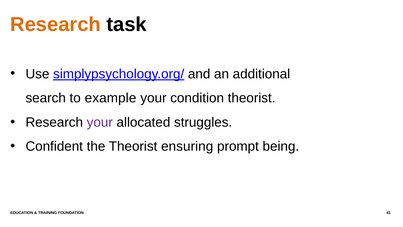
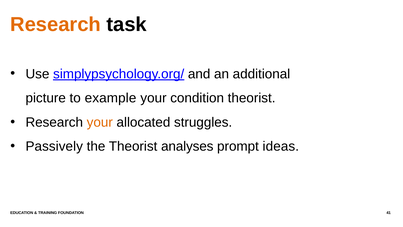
search: search -> picture (46, 98)
your colour: purple -> orange (100, 122)
Confident: Confident -> Passively (54, 146)
ensuring: ensuring -> analyses (187, 146)
being: being -> ideas (281, 146)
